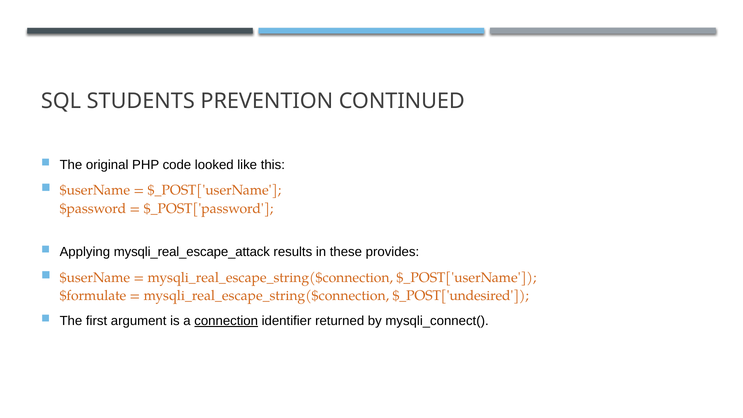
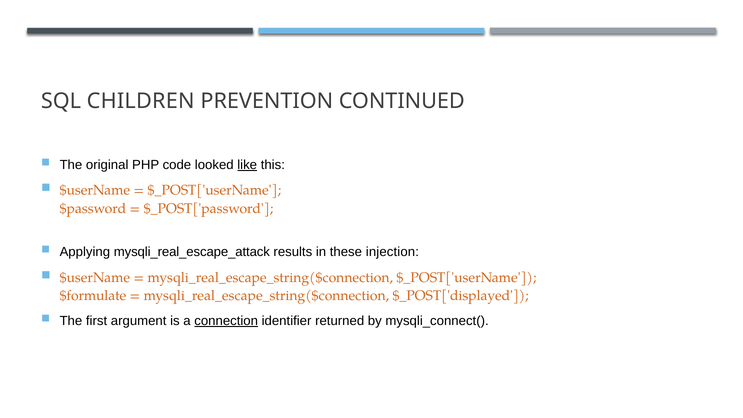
STUDENTS: STUDENTS -> CHILDREN (141, 101)
like underline: none -> present (247, 165)
provides: provides -> injection (392, 252)
$_POST['undesired: $_POST['undesired -> $_POST['displayed (461, 296)
